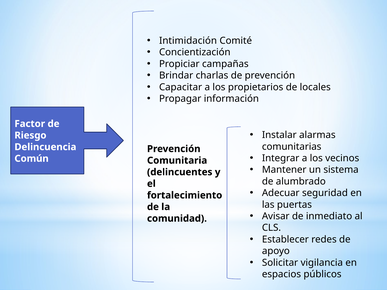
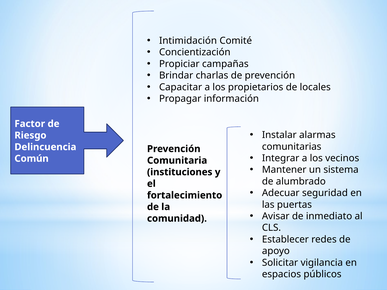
delincuentes: delincuentes -> instituciones (180, 172)
